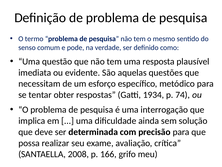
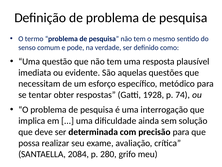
1934: 1934 -> 1928 (154, 95)
2008: 2008 -> 2084 (78, 154)
166: 166 -> 280 (108, 154)
